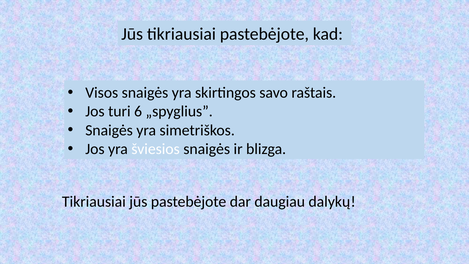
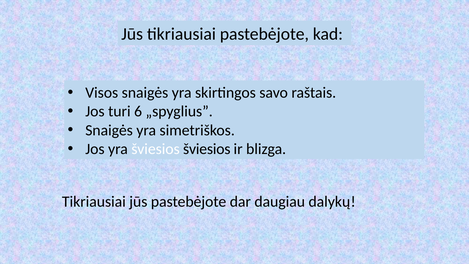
šviesios snaigės: snaigės -> šviesios (207, 149)
